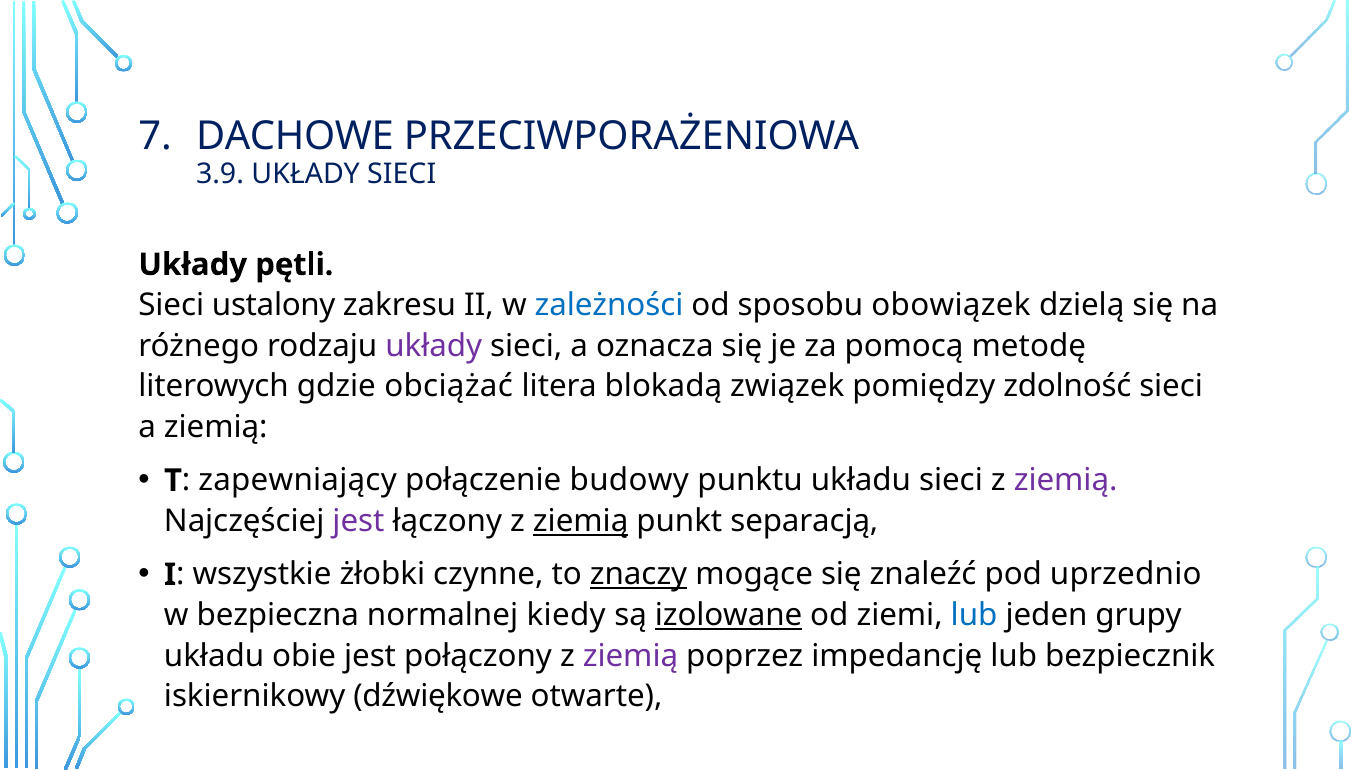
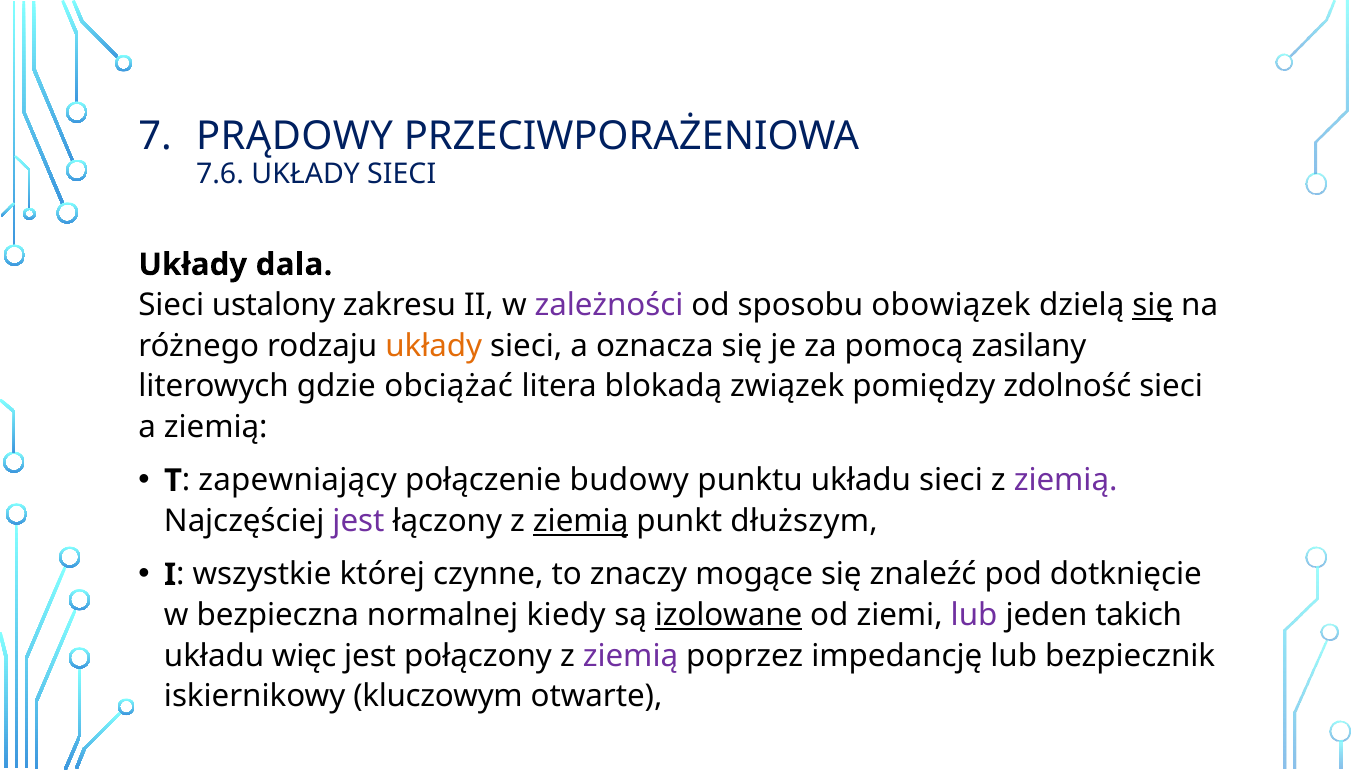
DACHOWE: DACHOWE -> PRĄDOWY (295, 137)
3.9: 3.9 -> 7.6 (220, 174)
pętli: pętli -> dala (294, 264)
zależności colour: blue -> purple (609, 305)
się underline: none -> present (1153, 305)
układy colour: purple -> orange (434, 346)
metodę: metodę -> zasilany (1029, 346)
separacją: separacją -> dłuższym (804, 521)
żłobki: żłobki -> której (382, 574)
znaczy underline: present -> none (639, 574)
uprzednio: uprzednio -> dotknięcie (1126, 574)
lub colour: blue -> purple (974, 615)
grupy: grupy -> takich (1139, 615)
obie: obie -> więc (304, 655)
dźwiękowe: dźwiękowe -> kluczowym (438, 696)
